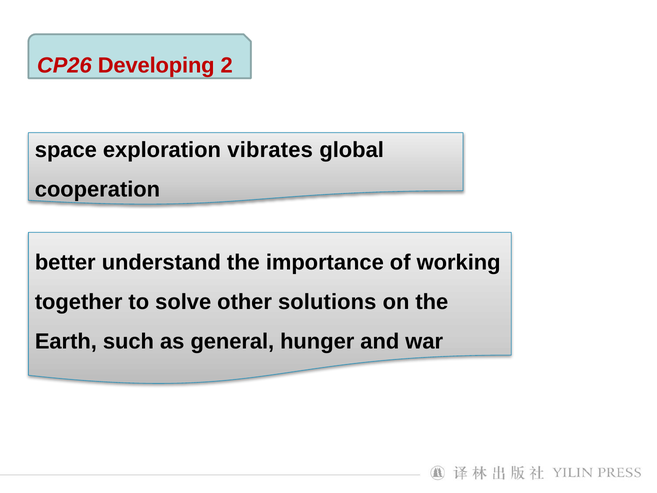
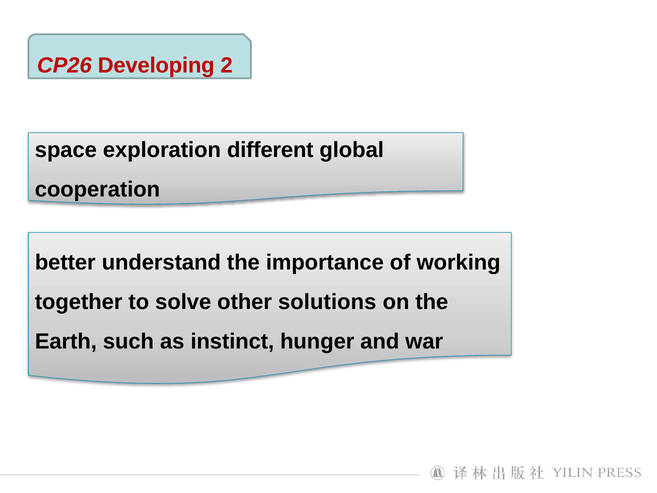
vibrates: vibrates -> different (270, 150)
general: general -> instinct (232, 341)
